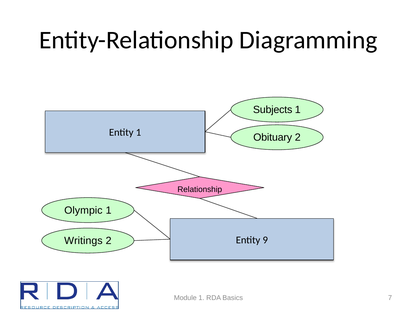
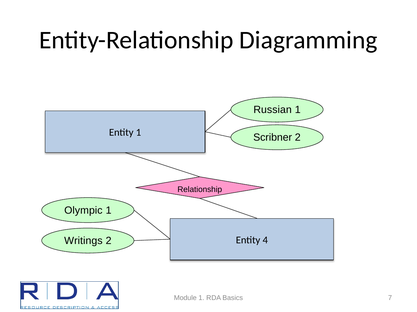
Subjects: Subjects -> Russian (273, 110)
Obituary: Obituary -> Scribner (273, 138)
9: 9 -> 4 (265, 240)
